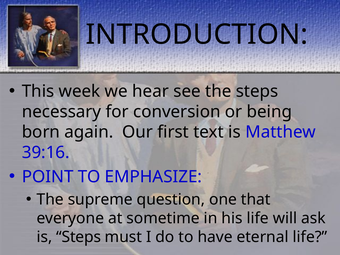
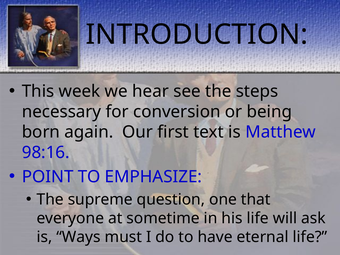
39:16: 39:16 -> 98:16 (46, 153)
is Steps: Steps -> Ways (79, 237)
